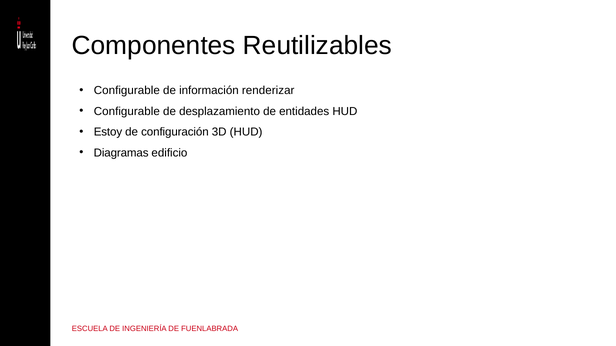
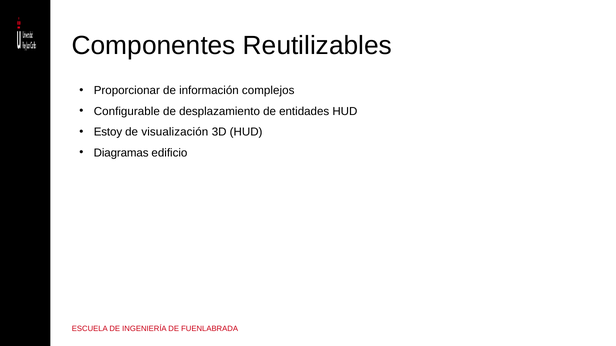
Configurable: Configurable -> Proporcionar (127, 91)
renderizar: renderizar -> complejos (268, 91)
configuración: configuración -> visualización (175, 132)
